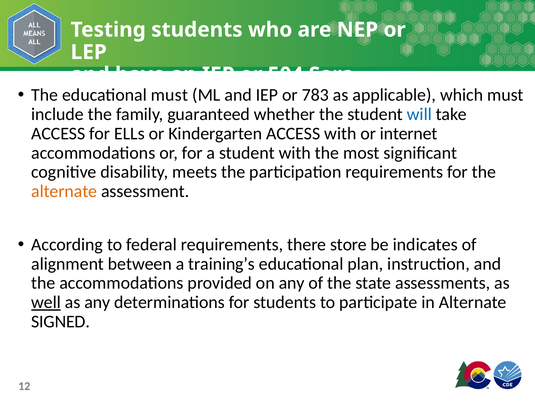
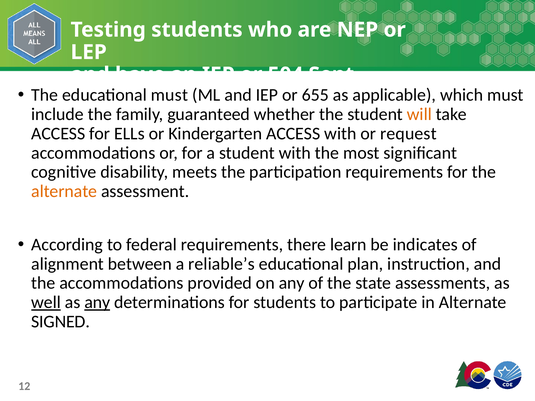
Sara: Sara -> Sent (331, 75)
783: 783 -> 655 (315, 95)
will colour: blue -> orange (419, 114)
internet: internet -> request (408, 134)
store: store -> learn (348, 245)
training’s: training’s -> reliable’s (222, 264)
any underline: none -> present (97, 303)
